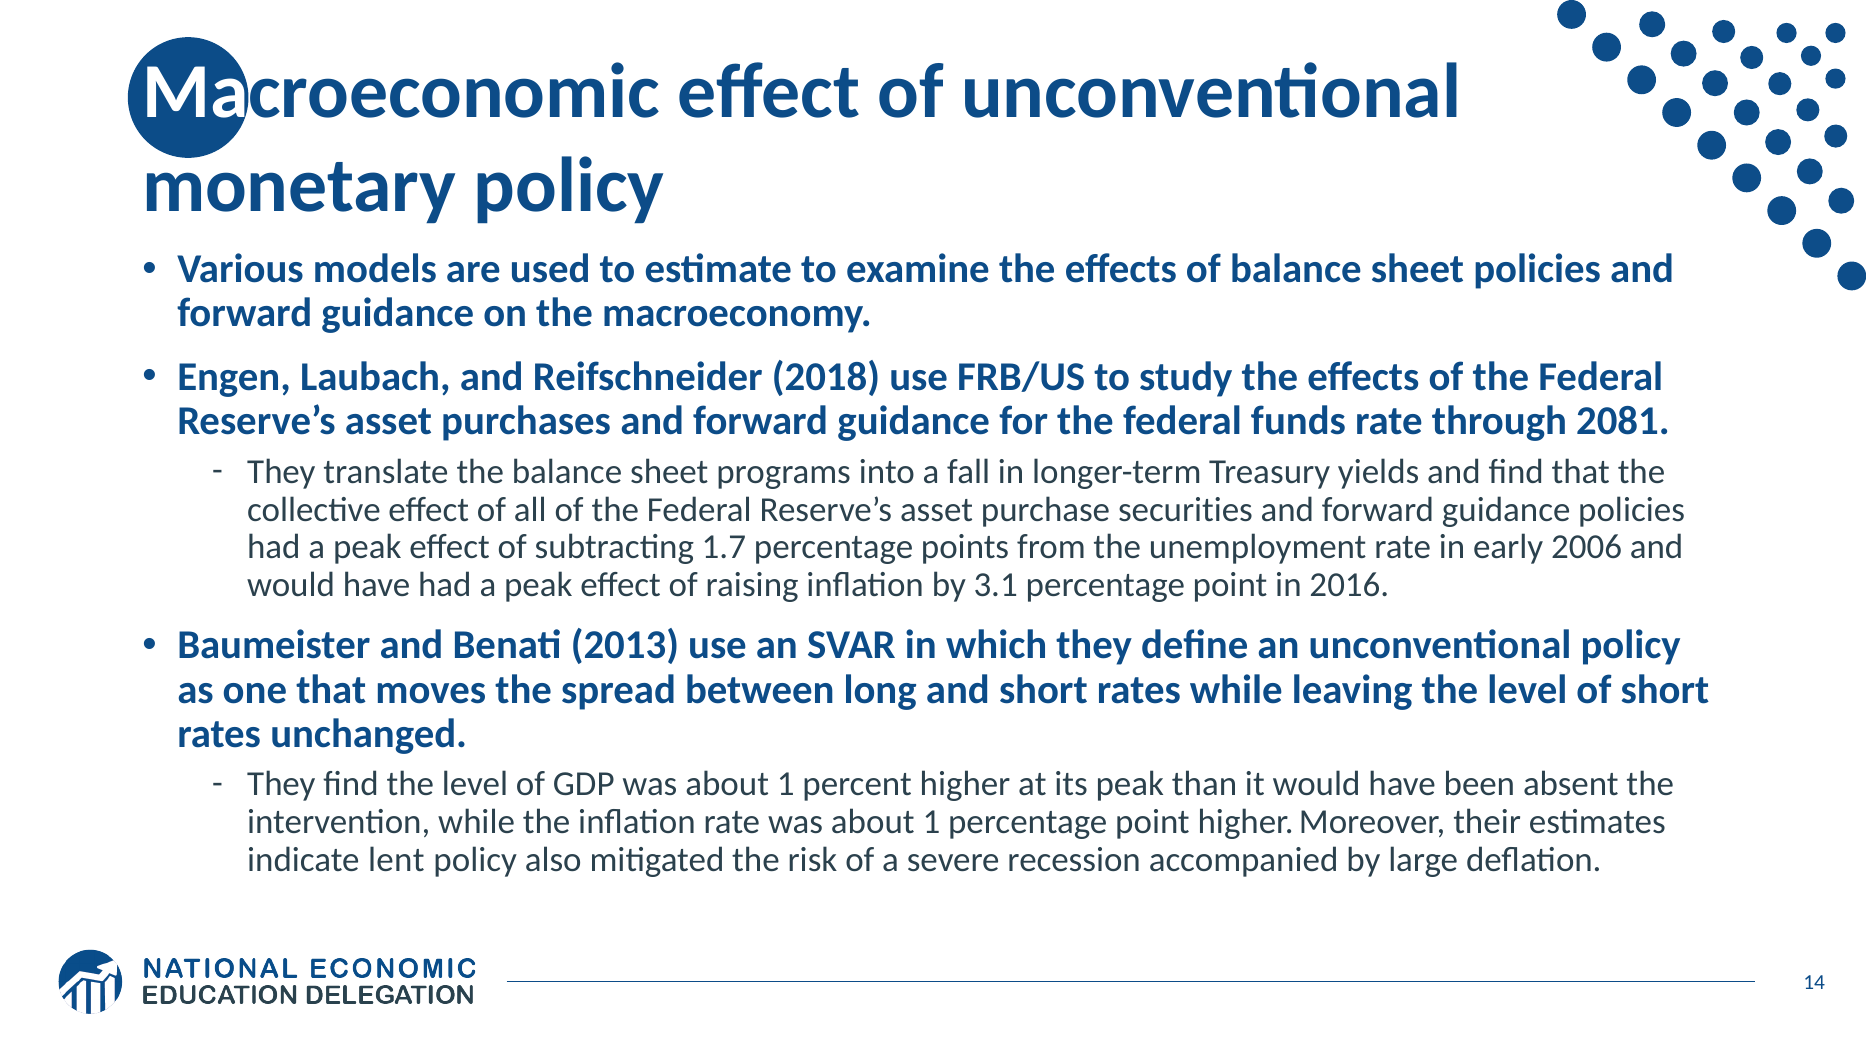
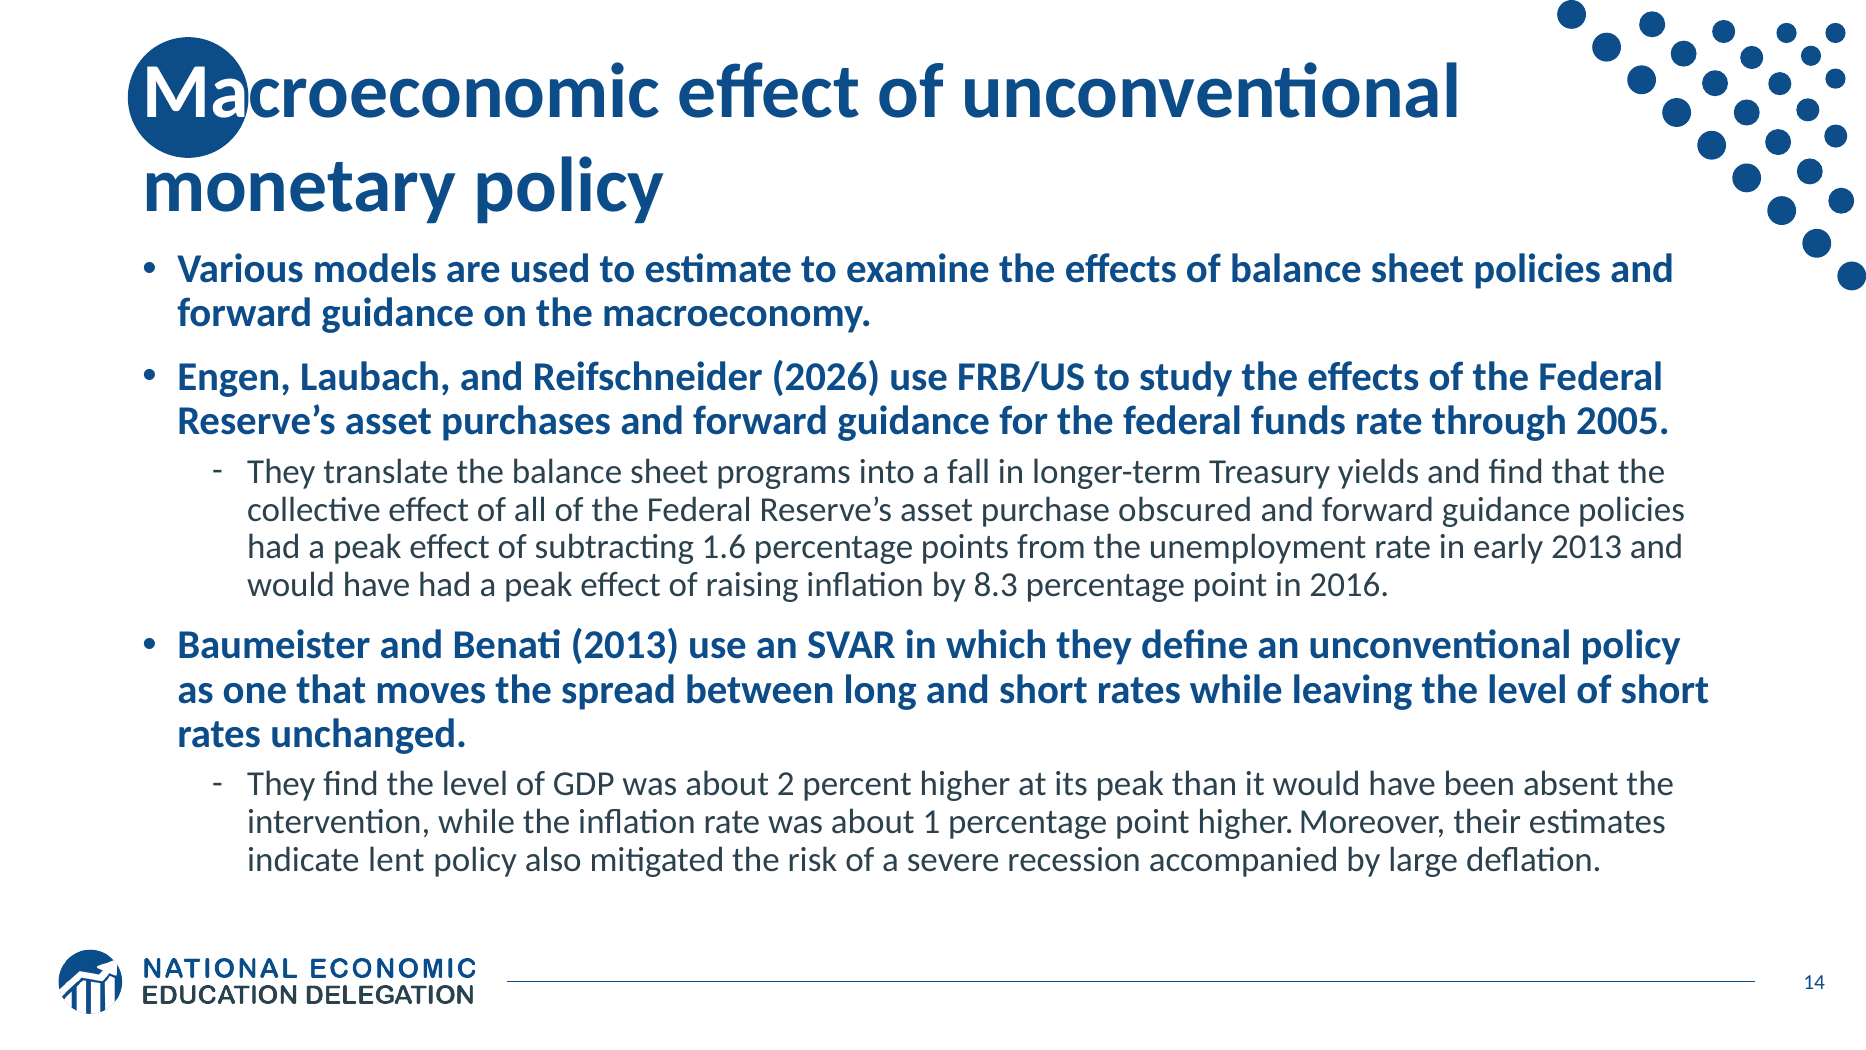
2018: 2018 -> 2026 (826, 377)
2081: 2081 -> 2005 (1623, 421)
securities: securities -> obscured (1185, 509)
1.7: 1.7 -> 1.6 (724, 547)
early 2006: 2006 -> 2013 (1587, 547)
3.1: 3.1 -> 8.3 (996, 585)
GDP was about 1: 1 -> 2 (786, 784)
